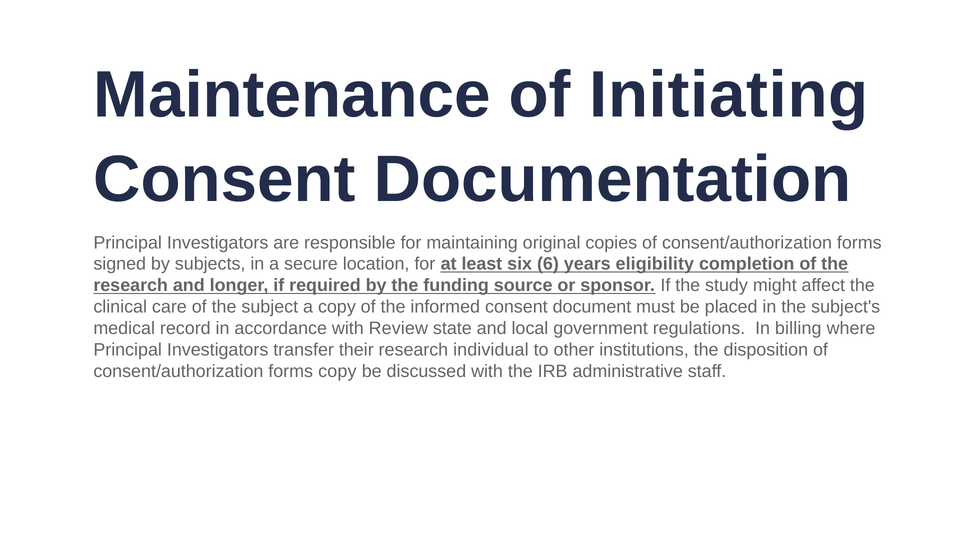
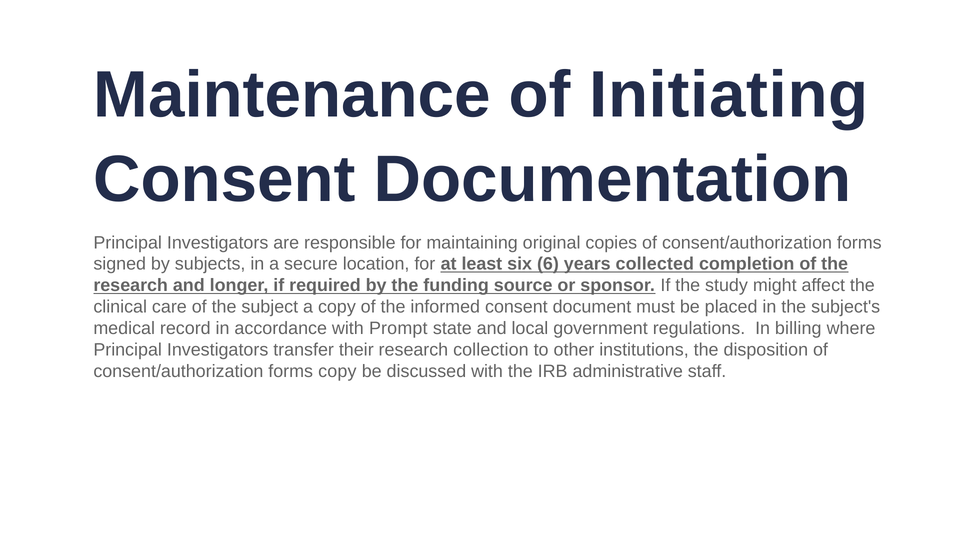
eligibility: eligibility -> collected (655, 264)
Review: Review -> Prompt (398, 329)
individual: individual -> collection (491, 350)
